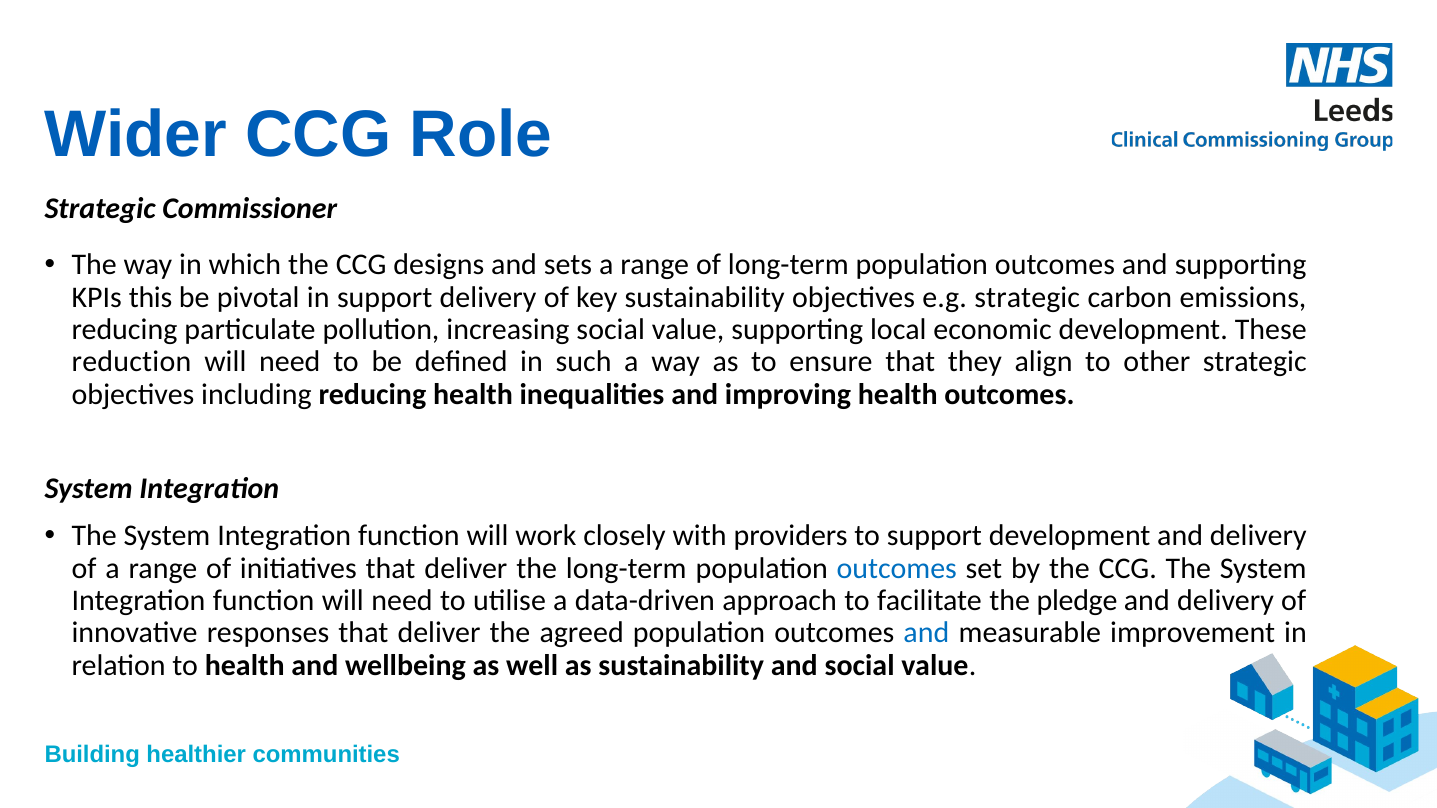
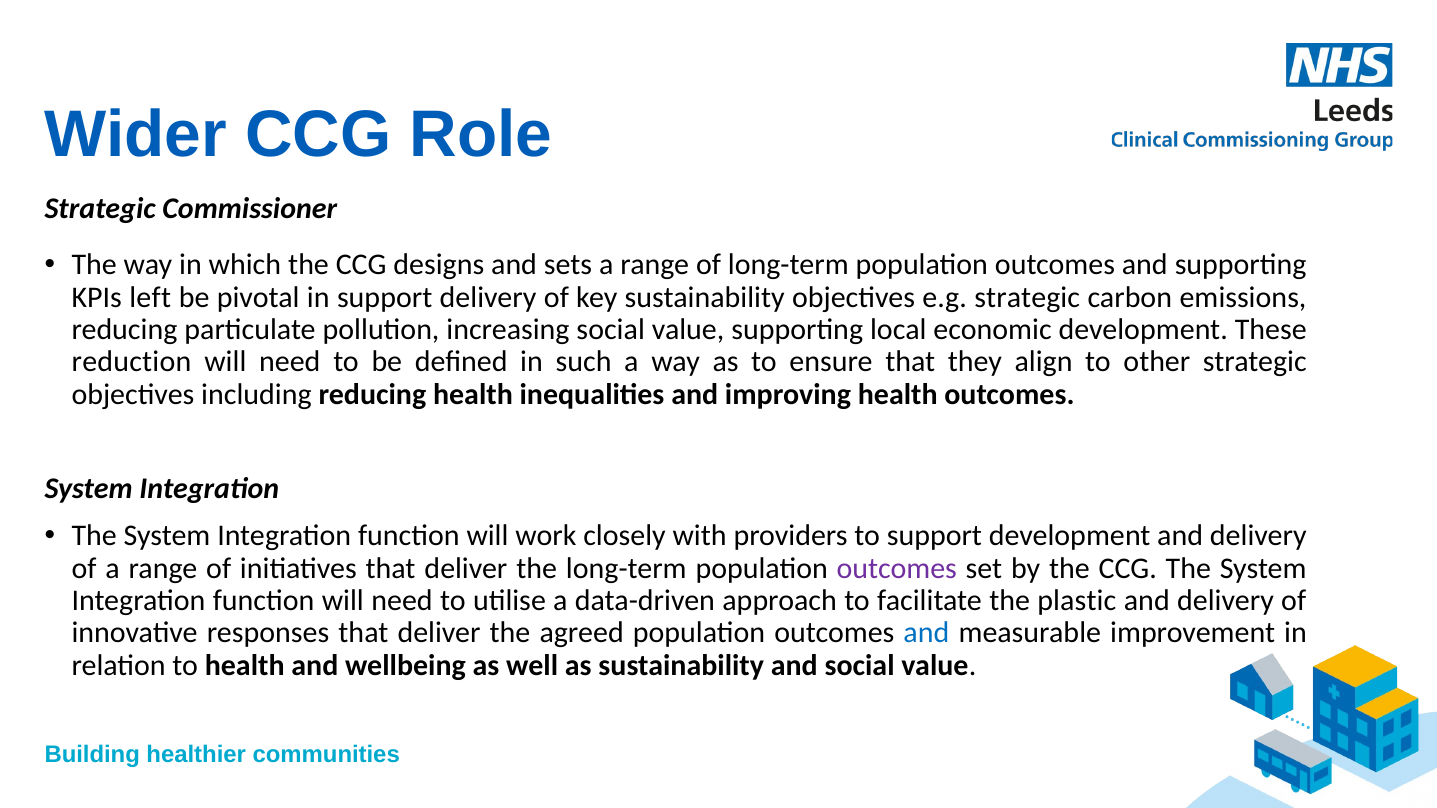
this: this -> left (150, 297)
outcomes colour: blue -> purple (897, 569)
pledge: pledge -> plastic (1077, 601)
